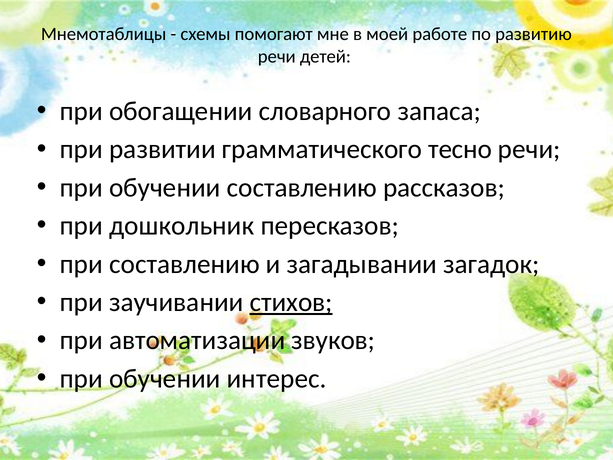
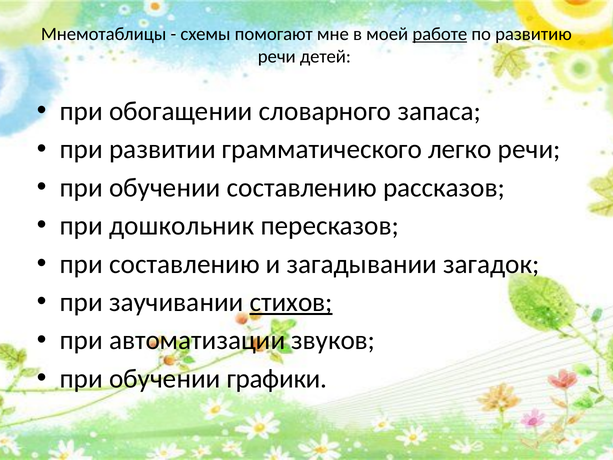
работе underline: none -> present (440, 34)
тесно: тесно -> легко (460, 149)
интерес: интерес -> графики (277, 378)
